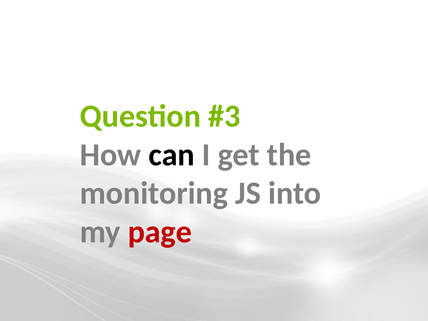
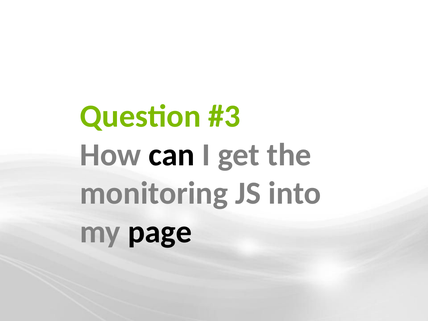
page colour: red -> black (160, 232)
